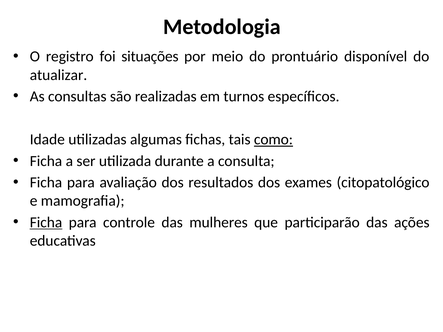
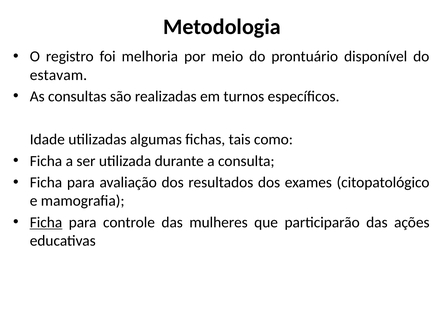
situações: situações -> melhoria (150, 57)
atualizar: atualizar -> estavam (58, 75)
como underline: present -> none (273, 140)
